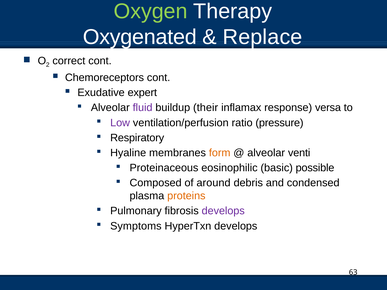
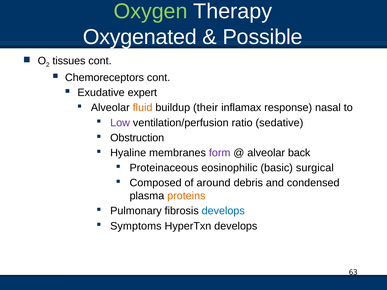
Replace: Replace -> Possible (263, 37)
correct: correct -> tissues (69, 61)
fluid colour: purple -> orange (143, 108)
versa: versa -> nasal (328, 108)
pressure: pressure -> sedative (279, 123)
Respiratory: Respiratory -> Obstruction (137, 138)
form colour: orange -> purple (220, 153)
venti: venti -> back (299, 153)
possible: possible -> surgical (315, 168)
develops colour: purple -> blue (223, 211)
